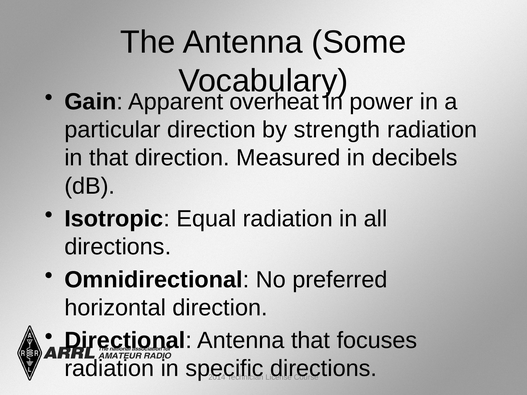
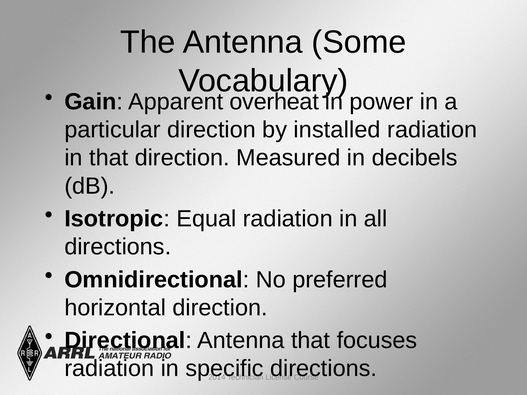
strength: strength -> installed (337, 130)
